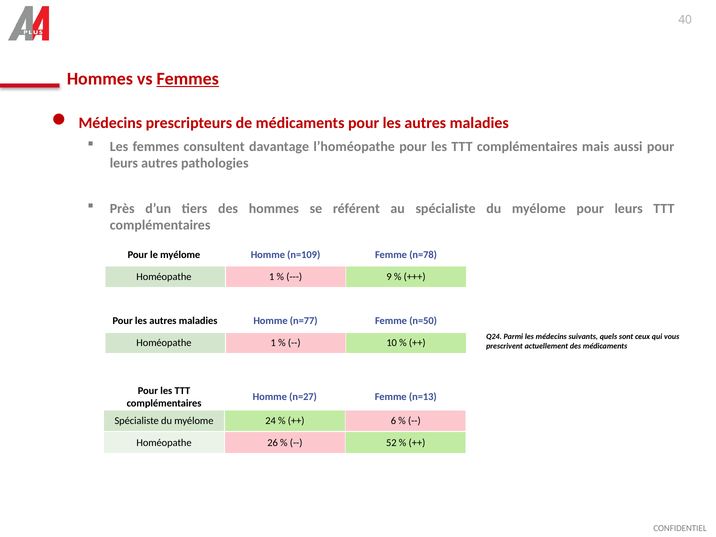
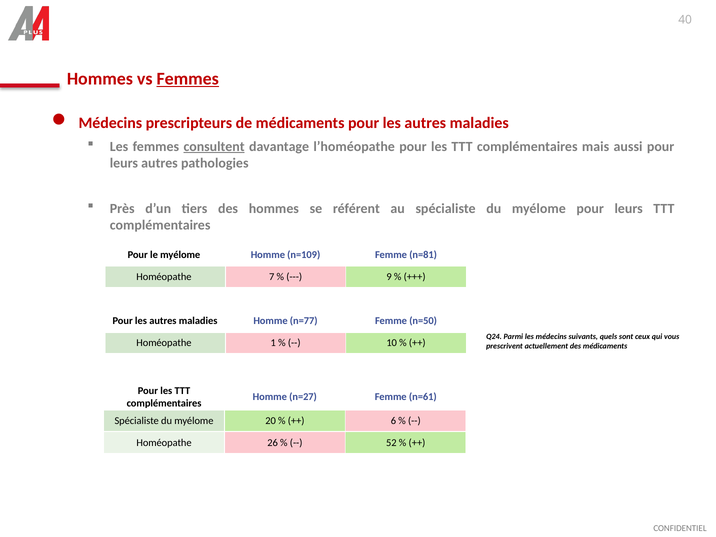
consultent underline: none -> present (214, 147)
n=78: n=78 -> n=81 (423, 255)
1: 1 -> 7 (272, 277)
n=13: n=13 -> n=61 (423, 397)
24: 24 -> 20 (271, 421)
